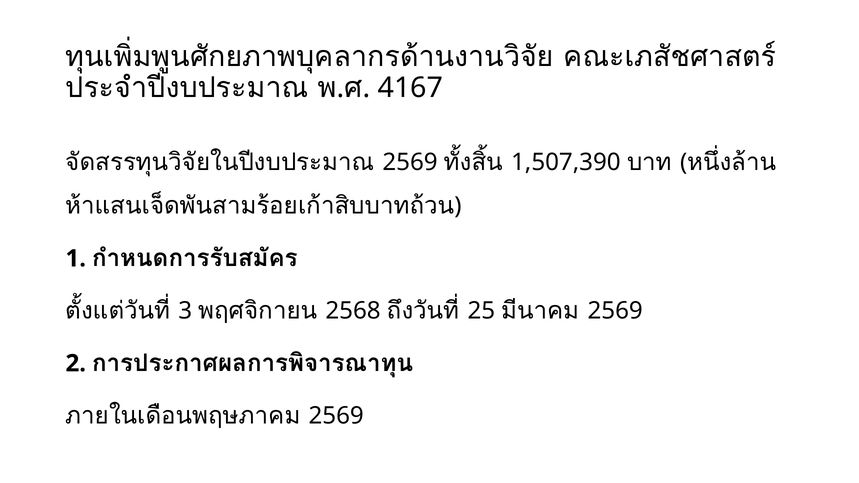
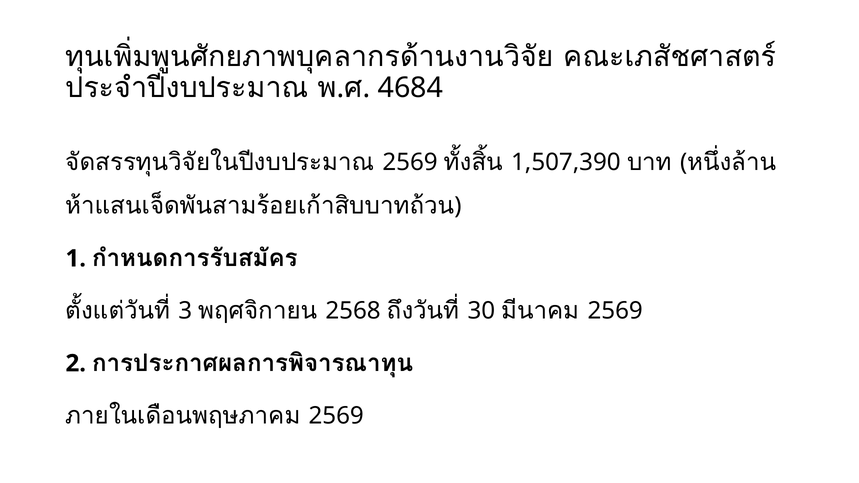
4167: 4167 -> 4684 (410, 88)
25: 25 -> 30 (481, 311)
